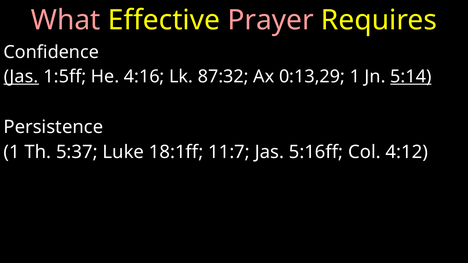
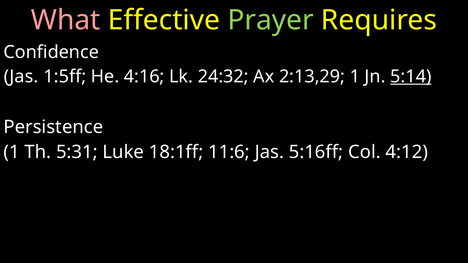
Prayer colour: pink -> light green (271, 20)
Jas underline: present -> none (21, 77)
87:32: 87:32 -> 24:32 (223, 77)
0:13,29: 0:13,29 -> 2:13,29 (312, 77)
5:37: 5:37 -> 5:31 (77, 152)
11:7: 11:7 -> 11:6 (229, 152)
